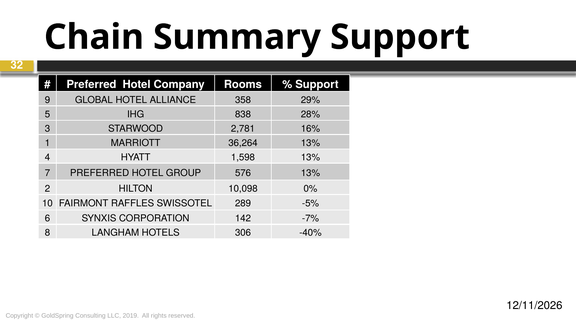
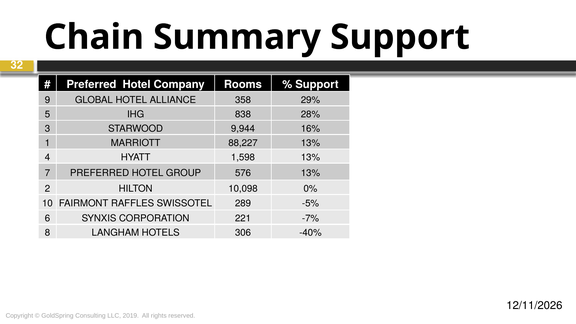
2,781: 2,781 -> 9,944 (243, 129)
36,264: 36,264 -> 88,227 (243, 143)
142: 142 -> 221 (243, 218)
